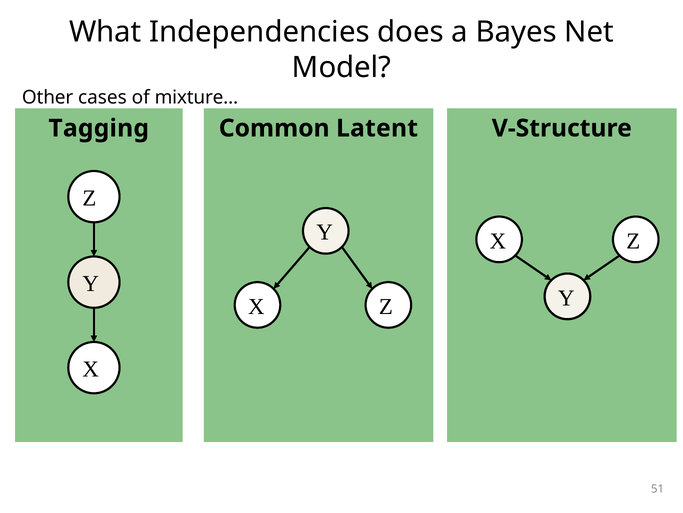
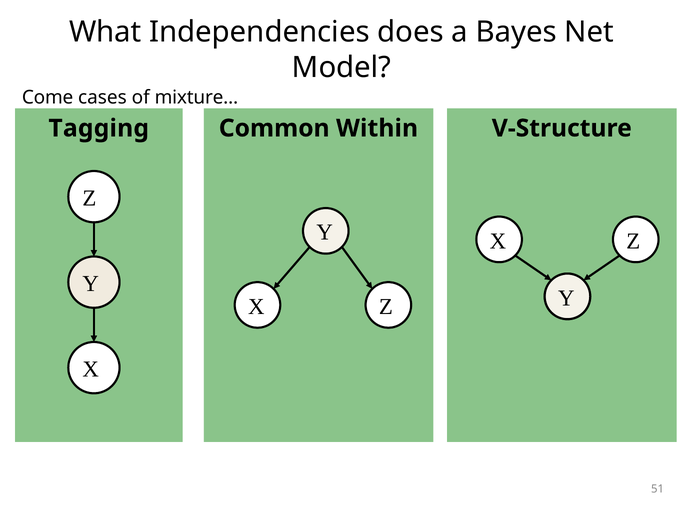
Other: Other -> Come (48, 97)
Latent: Latent -> Within (377, 128)
